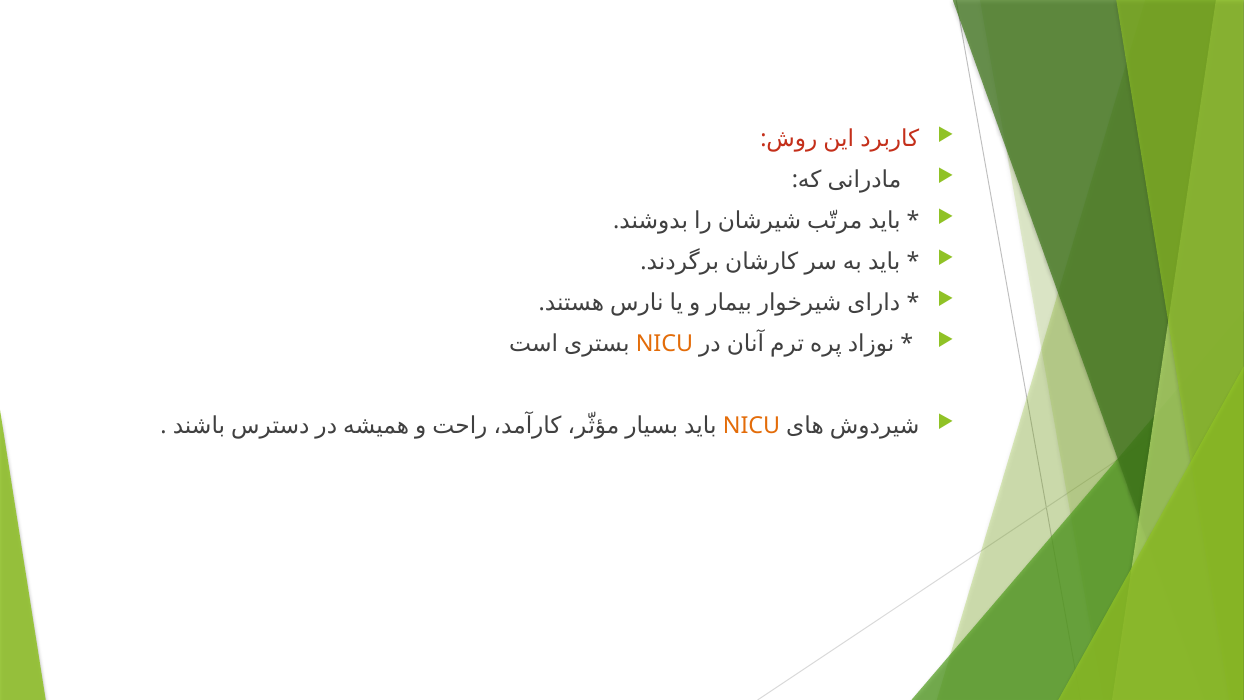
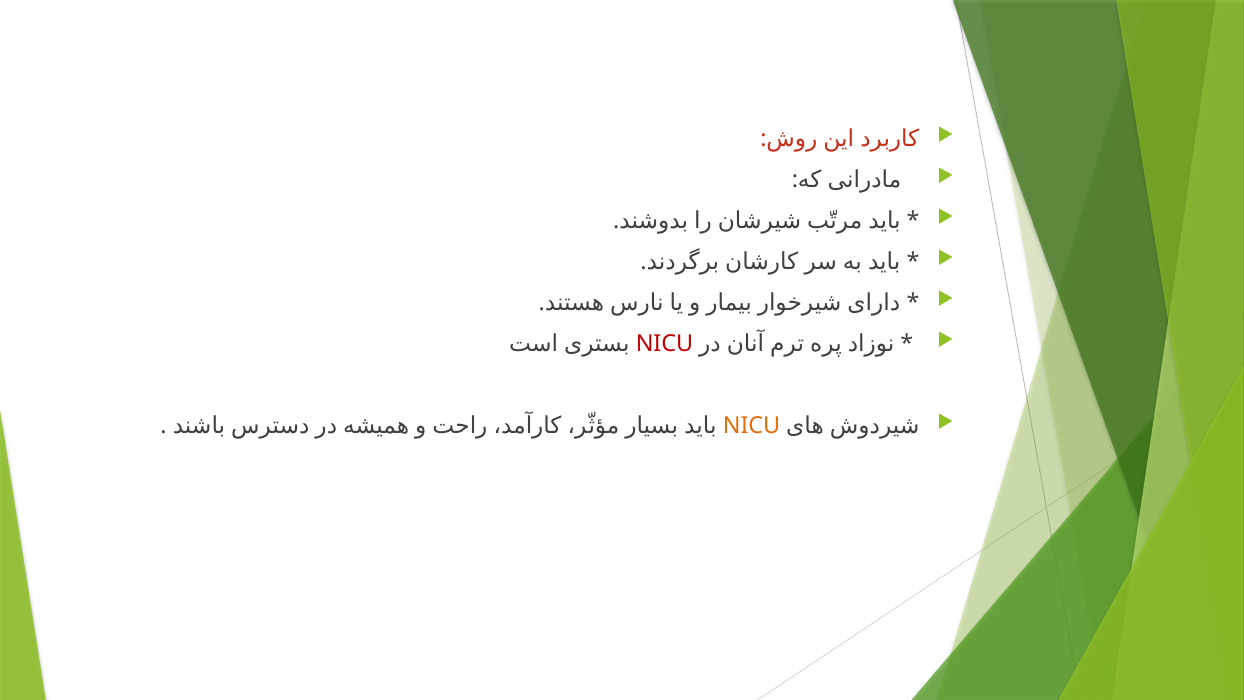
NICU colour: orange -> red (664, 344)
